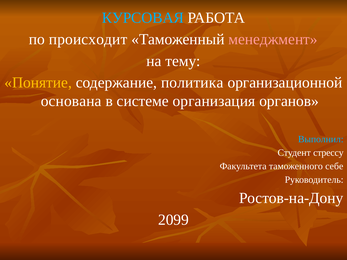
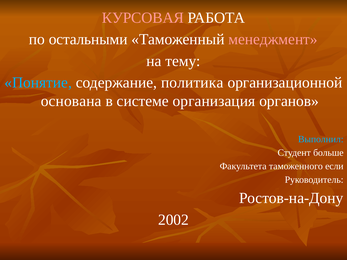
КУРСОВАЯ colour: light blue -> pink (143, 18)
происходит: происходит -> остальными (88, 39)
Понятие colour: yellow -> light blue (38, 83)
стрессу: стрессу -> больше (328, 153)
себе: себе -> если (334, 166)
2099: 2099 -> 2002 (173, 220)
